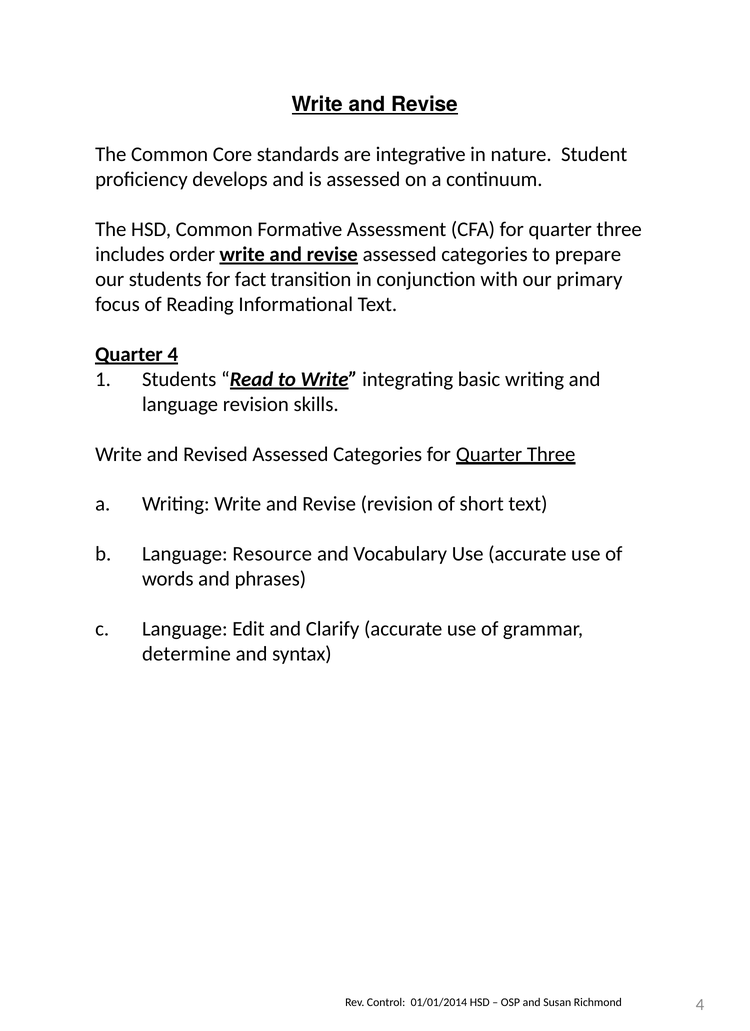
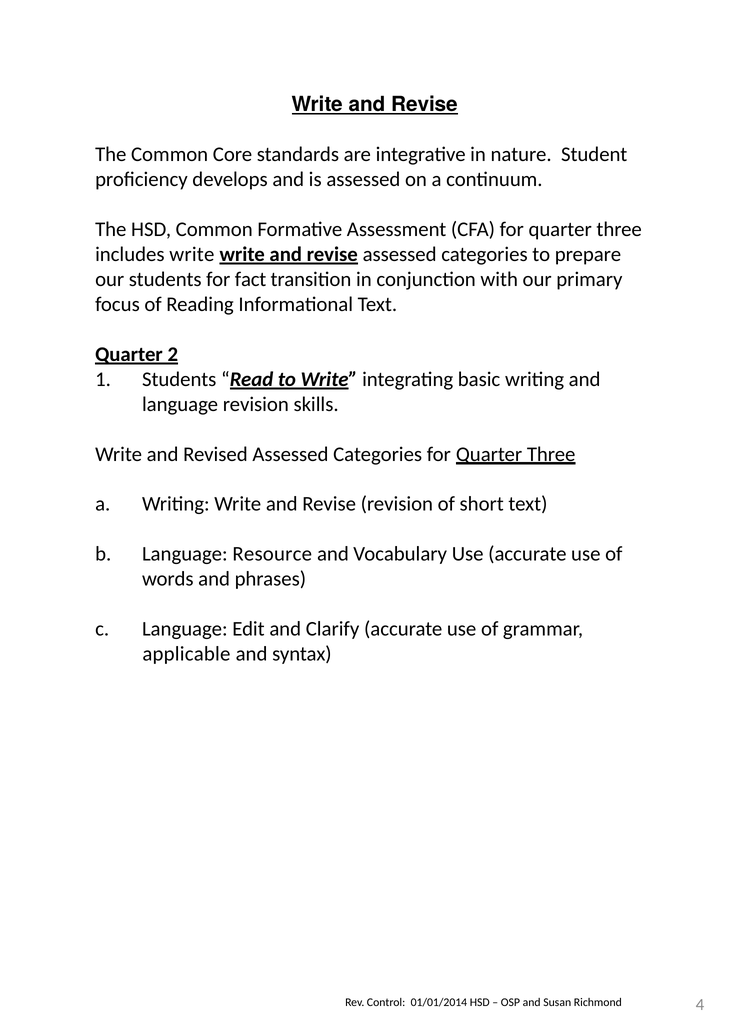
includes order: order -> write (192, 254)
Quarter 4: 4 -> 2 (173, 354)
determine: determine -> applicable (186, 654)
